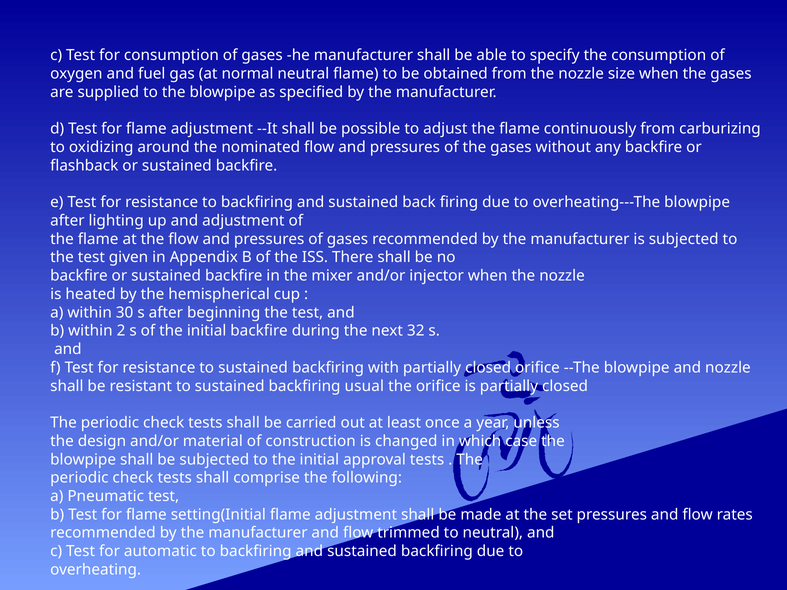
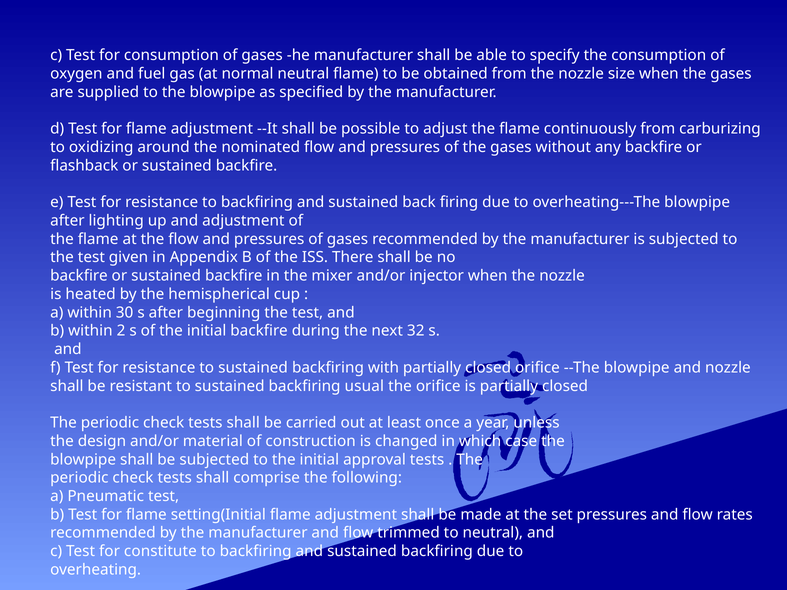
automatic: automatic -> constitute (160, 552)
